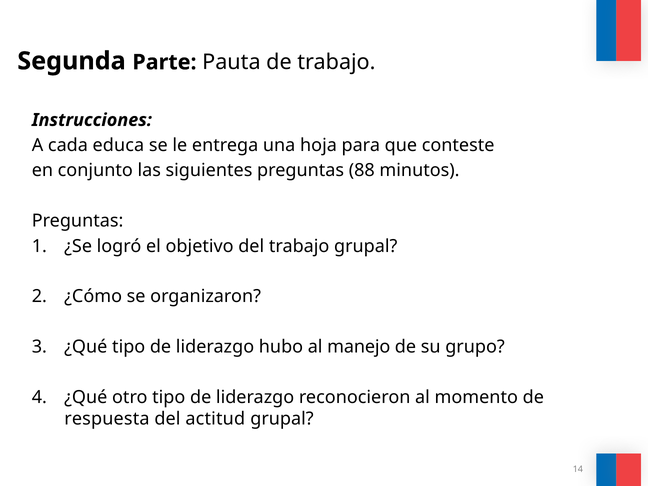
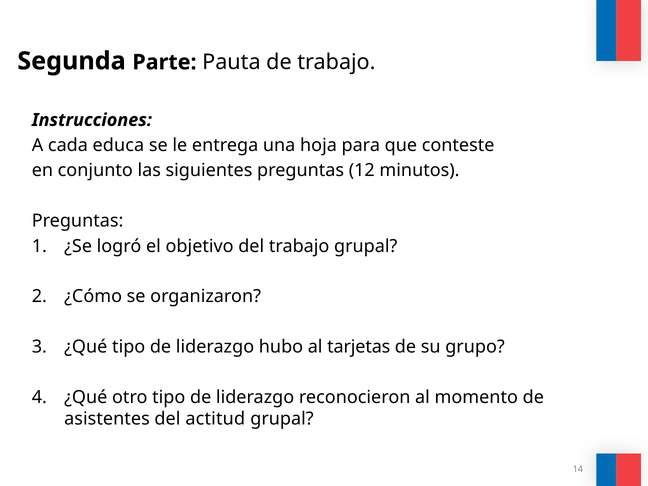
88: 88 -> 12 (362, 170)
manejo: manejo -> tarjetas (359, 347)
respuesta: respuesta -> asistentes (107, 419)
